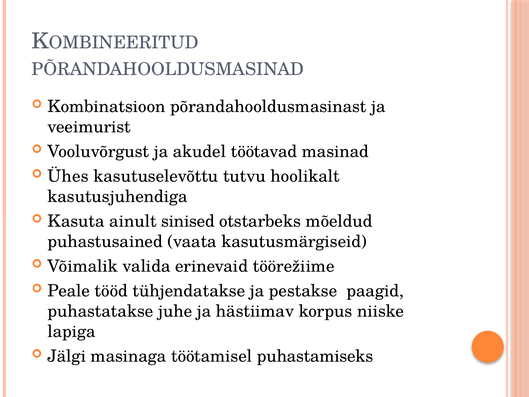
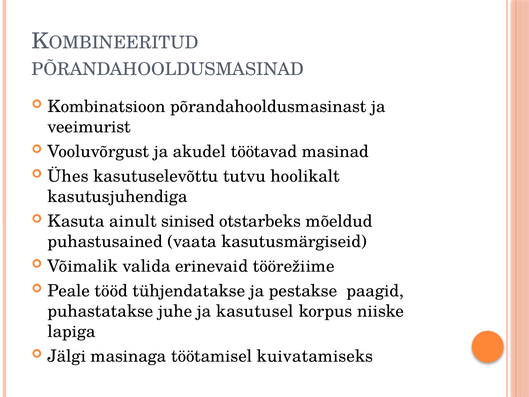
hästiimav: hästiimav -> kasutusel (255, 311)
puhastamiseks: puhastamiseks -> kuivatamiseks (315, 356)
